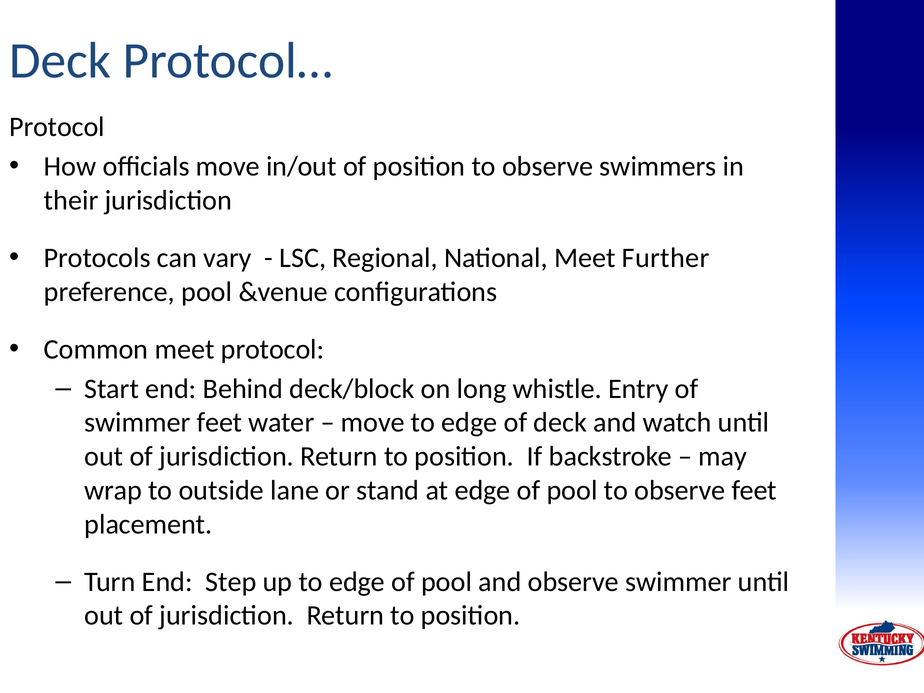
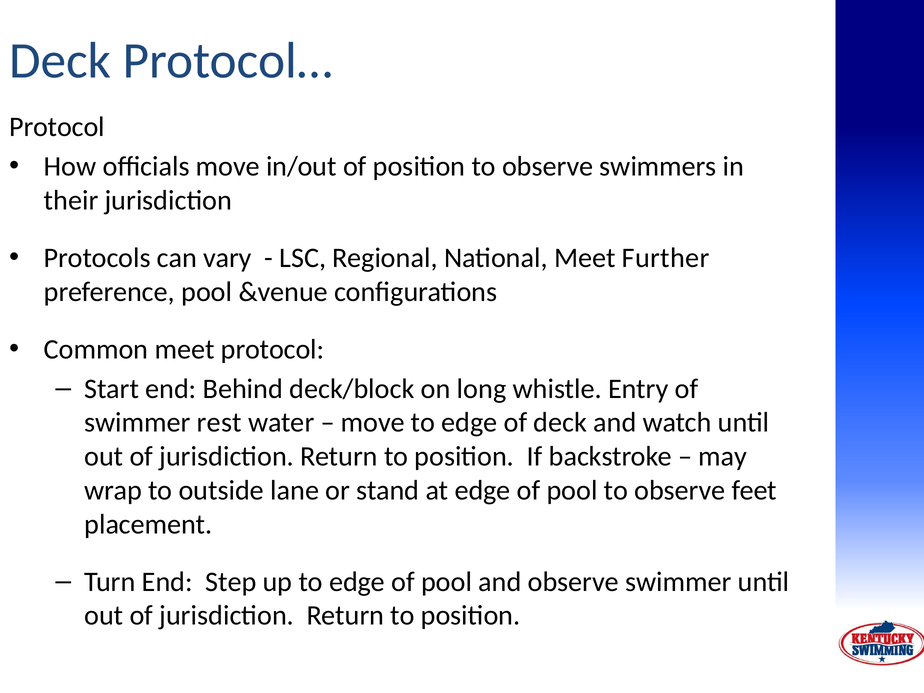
swimmer feet: feet -> rest (219, 423)
